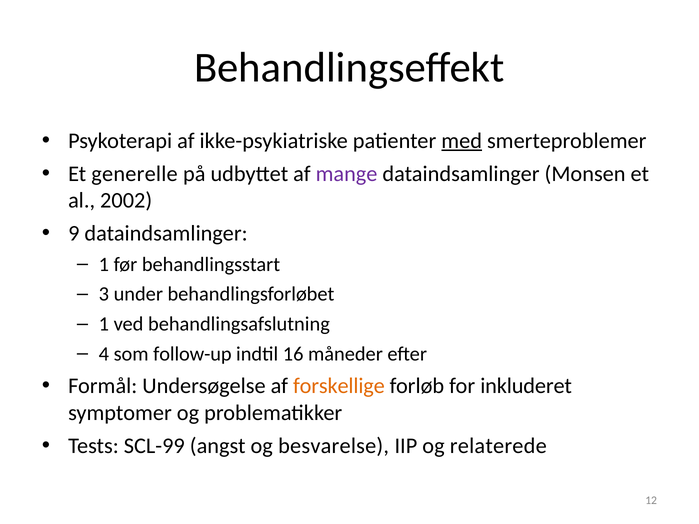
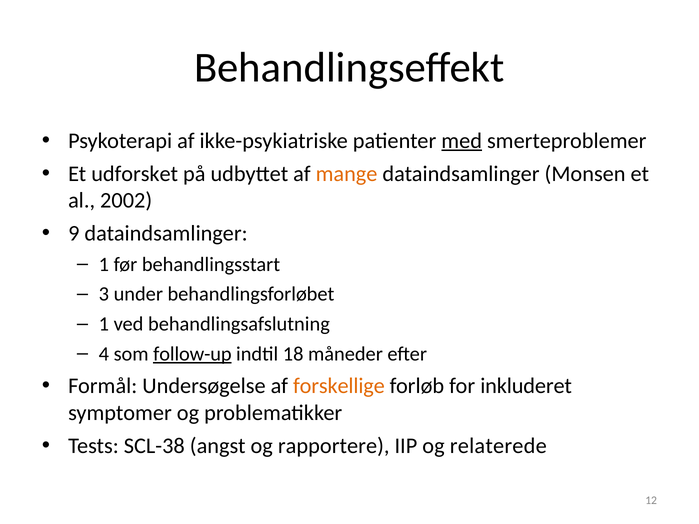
generelle: generelle -> udforsket (135, 174)
mange colour: purple -> orange (347, 174)
follow-up underline: none -> present (192, 354)
16: 16 -> 18 (293, 354)
SCL-99: SCL-99 -> SCL-38 (154, 446)
besvarelse: besvarelse -> rapportere (334, 446)
